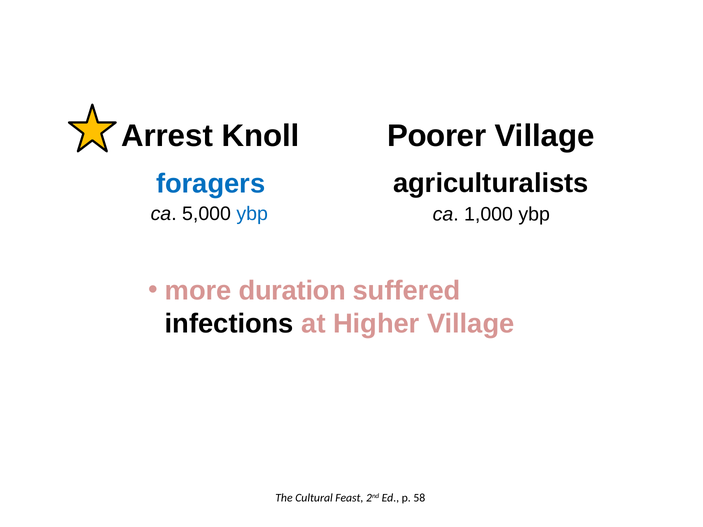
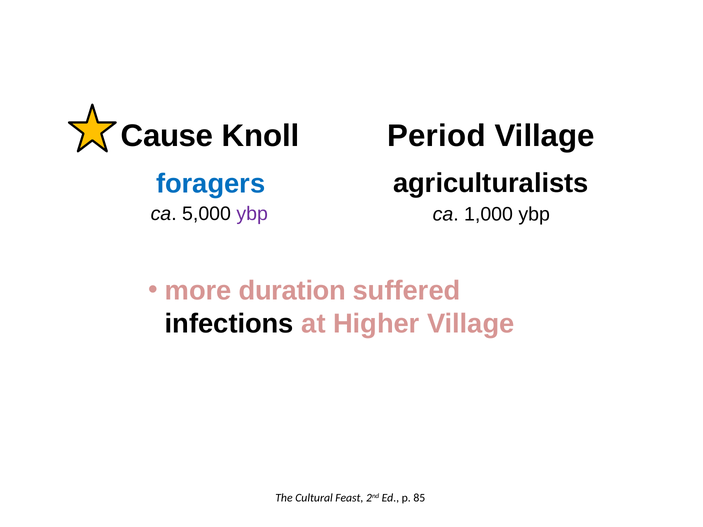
Arrest: Arrest -> Cause (167, 136)
Poorer: Poorer -> Period (436, 136)
ybp colour: blue -> purple (252, 214)
58: 58 -> 85 (419, 498)
